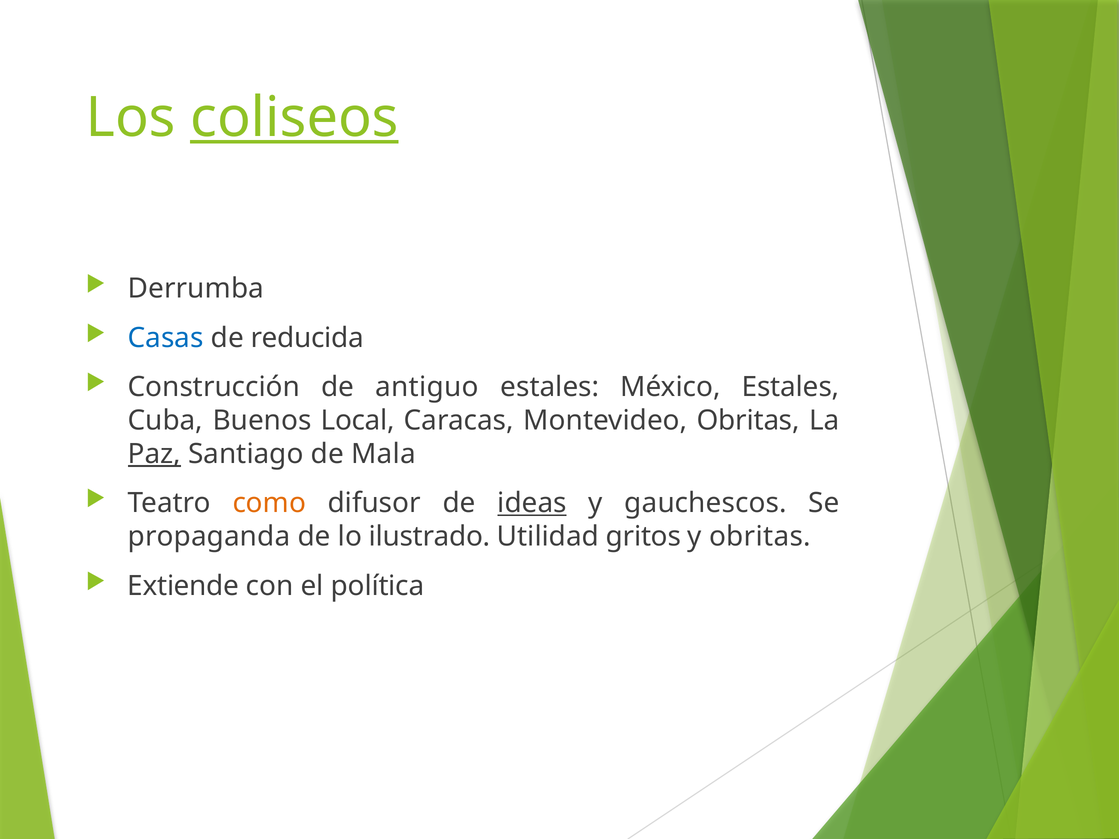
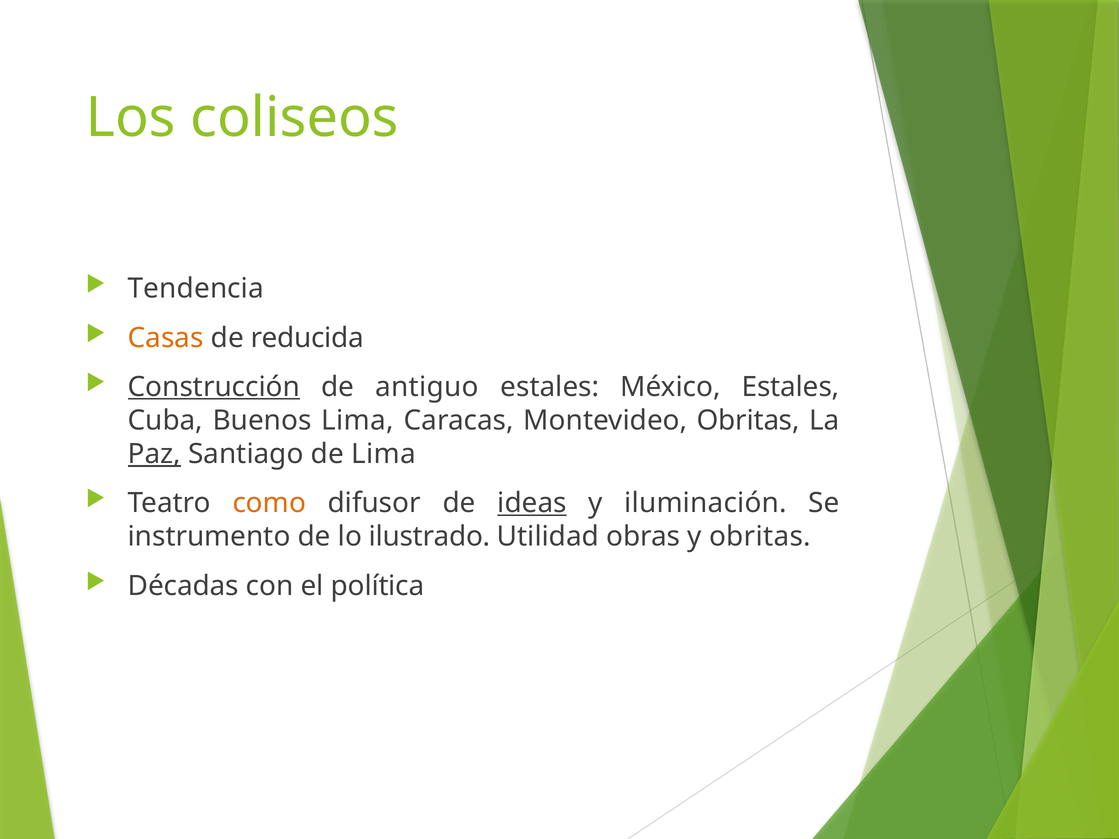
coliseos underline: present -> none (294, 118)
Derrumba: Derrumba -> Tendencia (196, 289)
Casas colour: blue -> orange (166, 338)
Construcción underline: none -> present (214, 387)
Buenos Local: Local -> Lima (358, 421)
de Mala: Mala -> Lima (383, 454)
gauchescos: gauchescos -> iluminación (706, 503)
propaganda: propaganda -> instrumento (209, 537)
gritos: gritos -> obras (643, 537)
Extiende: Extiende -> Décadas (183, 586)
